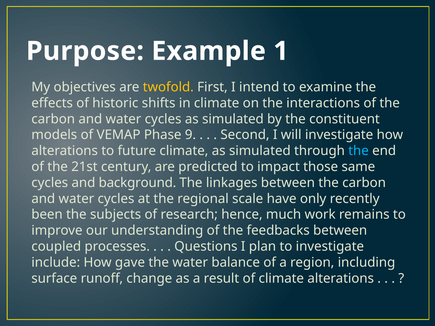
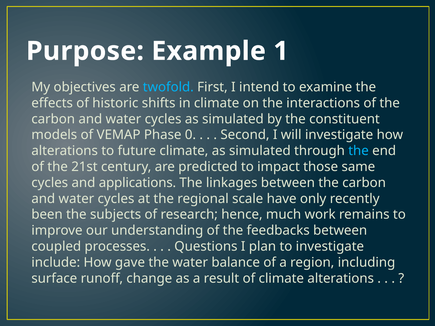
twofold colour: yellow -> light blue (168, 87)
9: 9 -> 0 (190, 135)
background: background -> applications (137, 183)
